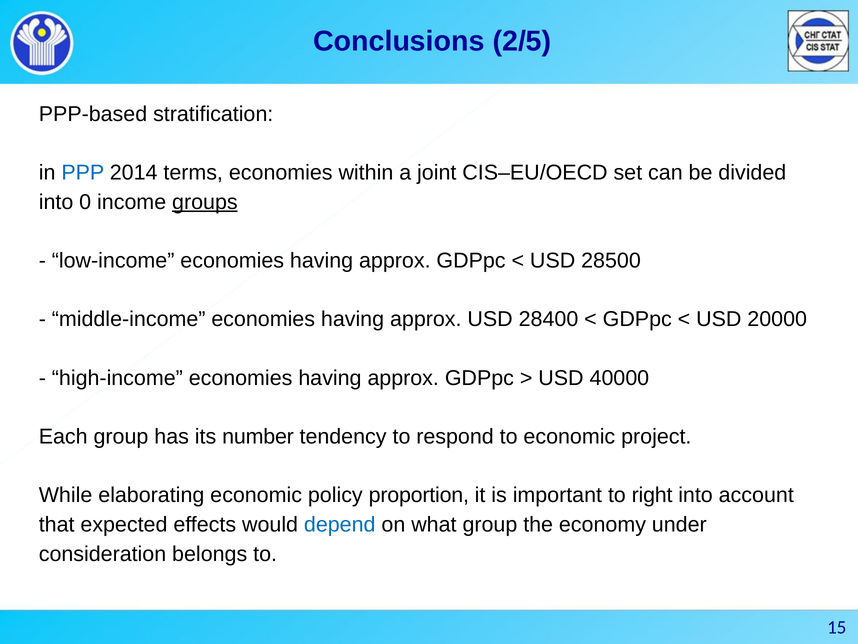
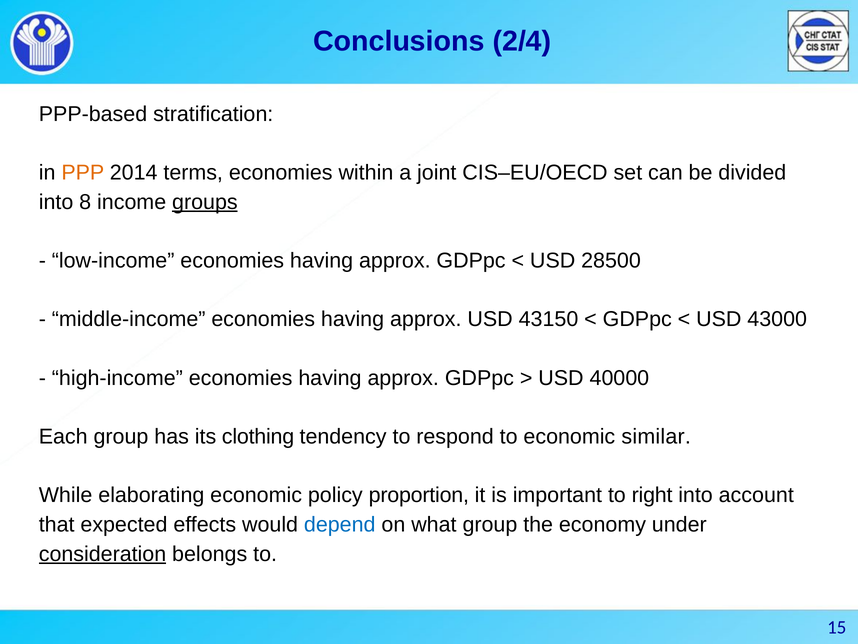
2/5: 2/5 -> 2/4 (522, 41)
PPP colour: blue -> orange (83, 172)
0: 0 -> 8 (85, 202)
28400: 28400 -> 43150 (548, 319)
20000: 20000 -> 43000 (777, 319)
number: number -> clothing (258, 436)
project: project -> similar (656, 436)
consideration underline: none -> present (103, 554)
